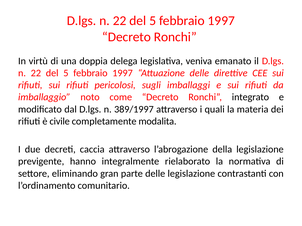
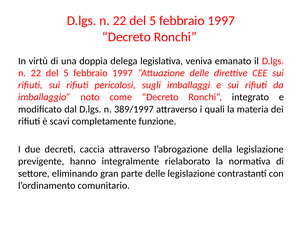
civile: civile -> scavi (60, 122)
modalita: modalita -> funzione (157, 122)
